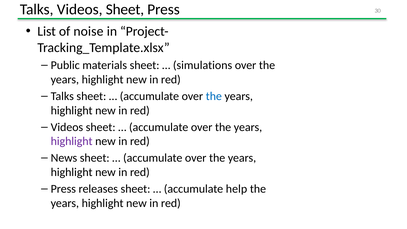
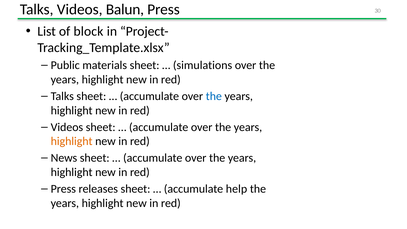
Talks Videos Sheet: Sheet -> Balun (125, 10)
noise: noise -> block (88, 31)
highlight colour: purple -> orange (72, 141)
